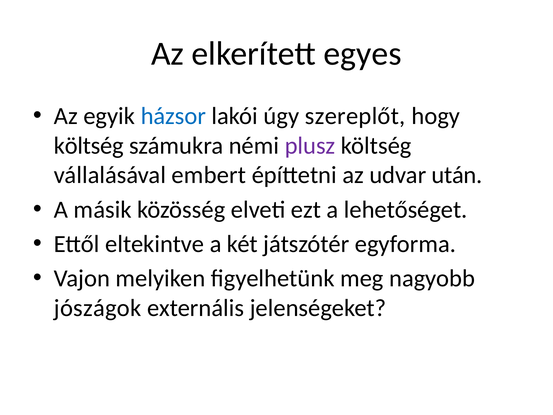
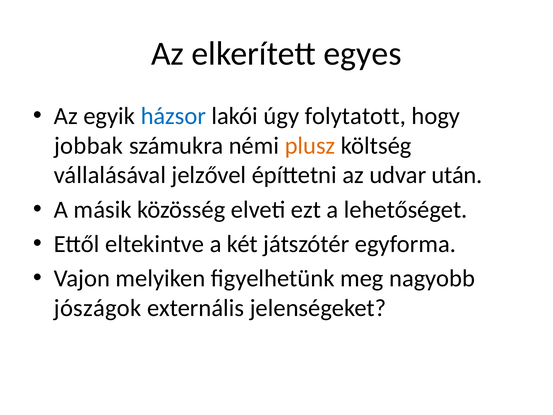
szereplőt: szereplőt -> folytatott (355, 116)
költség: költség -> jobbak (89, 146)
plusz colour: purple -> orange (310, 146)
embert: embert -> jelzővel (209, 175)
